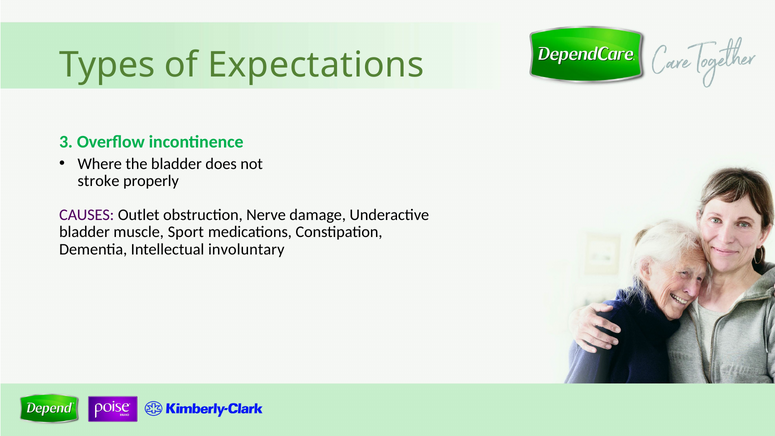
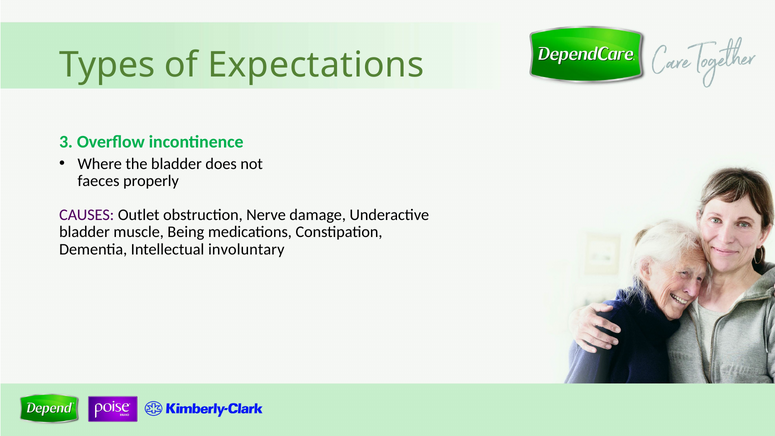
stroke: stroke -> faeces (99, 181)
Sport: Sport -> Being (186, 232)
